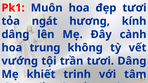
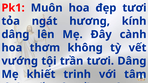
trung: trung -> thơm (45, 48)
